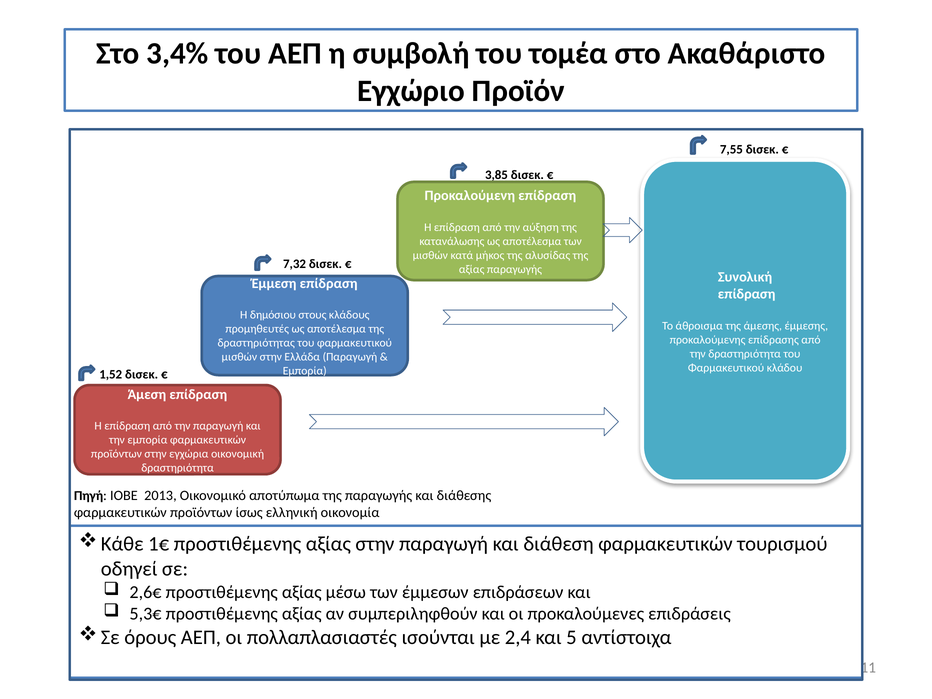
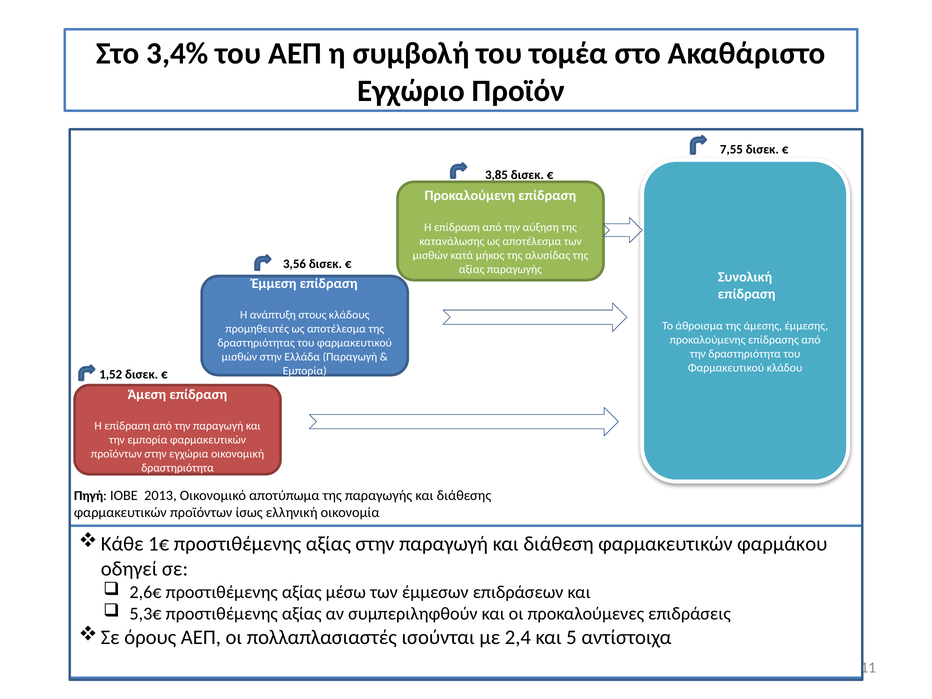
7,32: 7,32 -> 3,56 (295, 264)
δημόσιου: δημόσιου -> ανάπτυξη (273, 315)
τουρισμού: τουρισμού -> φαρμάκου (782, 544)
